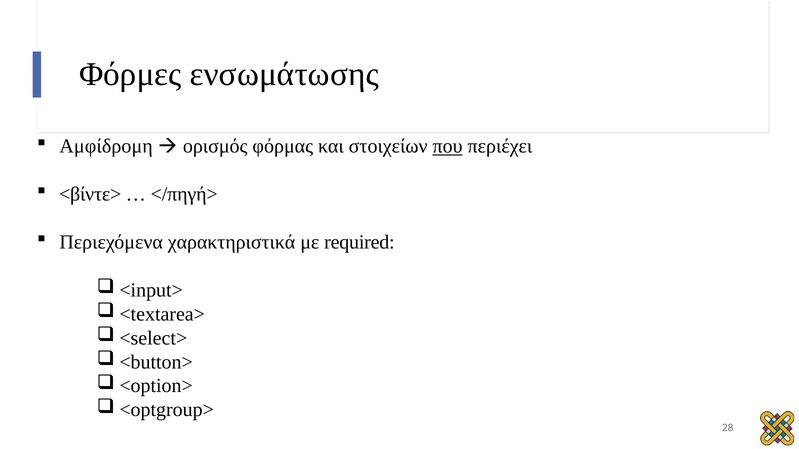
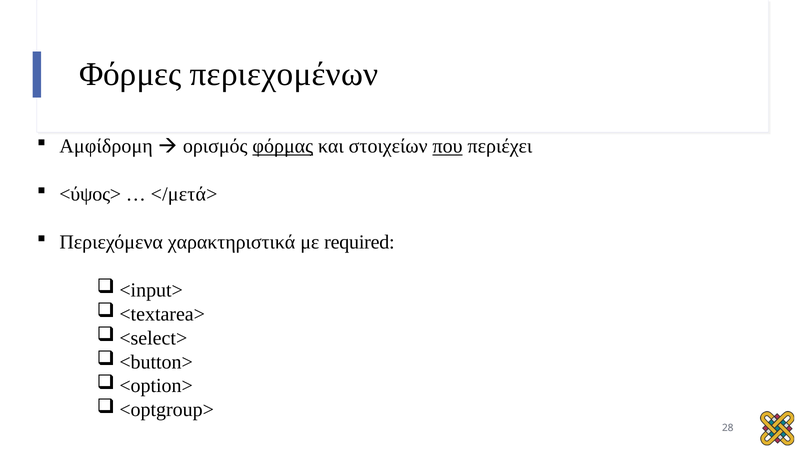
ενσωμάτωσης: ενσωμάτωσης -> περιεχομένων (284, 74)
φόρμας underline: none -> present (283, 147)
<βίντε>: <βίντε> -> <ύψος> (90, 194)
</πηγή>: </πηγή> -> </μετά> (184, 194)
